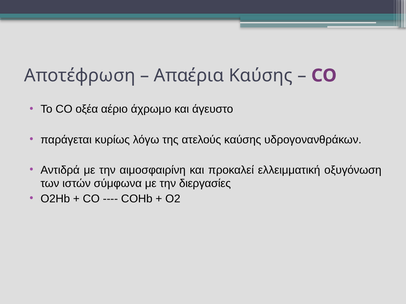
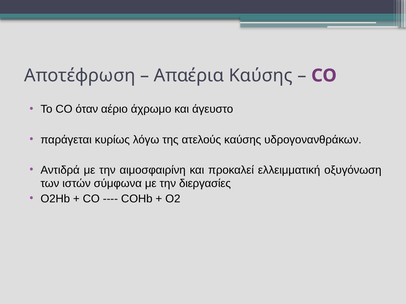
οξέα: οξέα -> όταν (87, 109)
